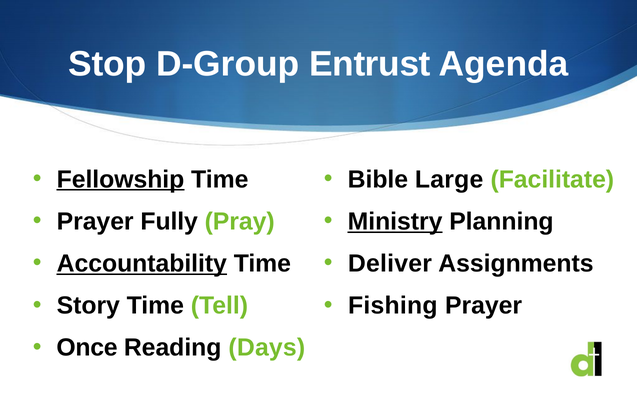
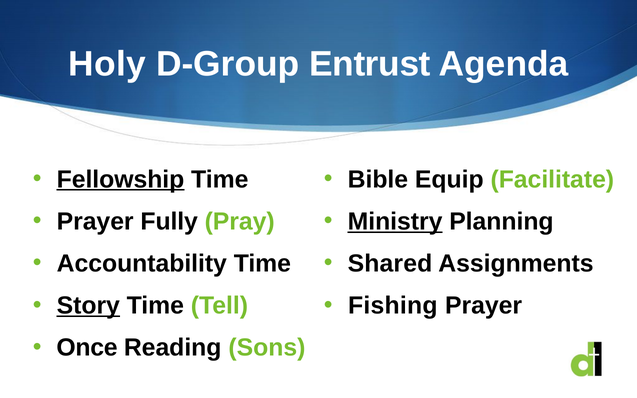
Stop: Stop -> Holy (107, 64)
Large: Large -> Equip (449, 179)
Accountability underline: present -> none (142, 264)
Deliver: Deliver -> Shared (390, 264)
Story underline: none -> present (88, 306)
Days: Days -> Sons (267, 348)
